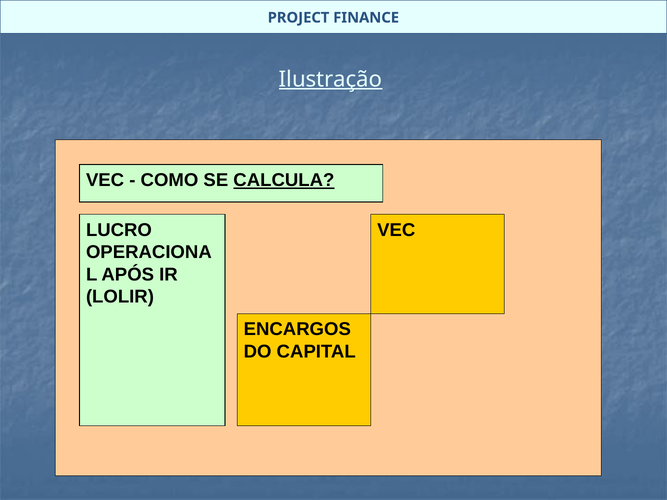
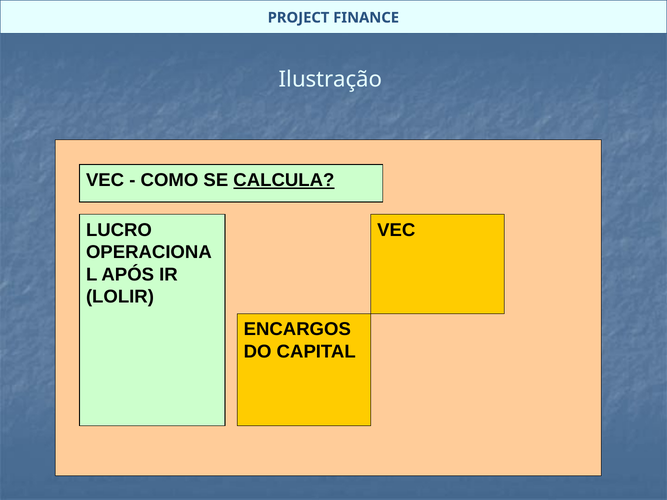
Ilustração underline: present -> none (331, 79)
